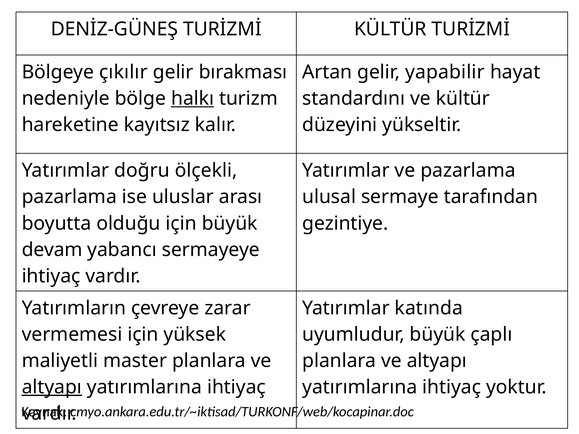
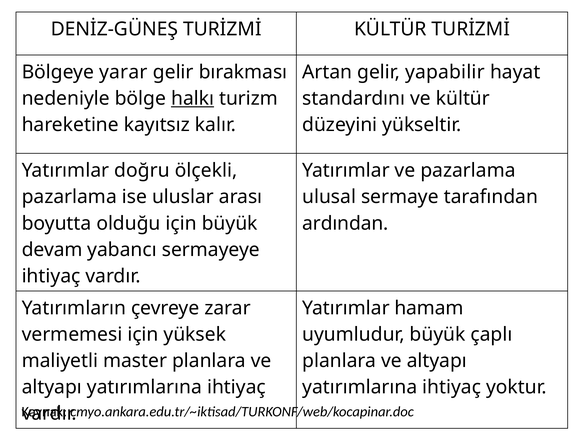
çıkılır: çıkılır -> yarar (123, 72)
gezintiye: gezintiye -> ardından (345, 223)
katında: katında -> hamam (429, 308)
altyapı underline: present -> none (52, 387)
